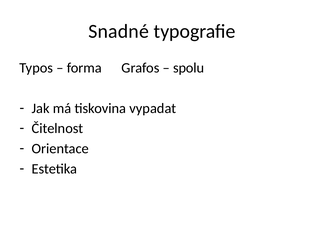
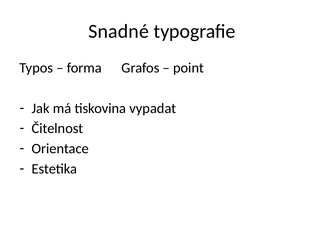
spolu: spolu -> point (188, 68)
